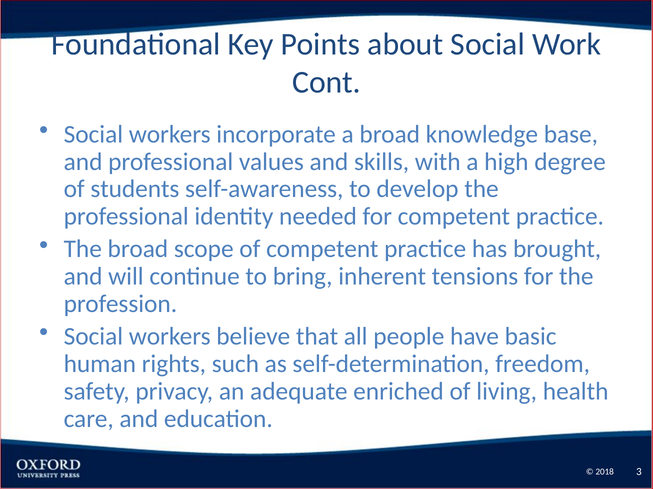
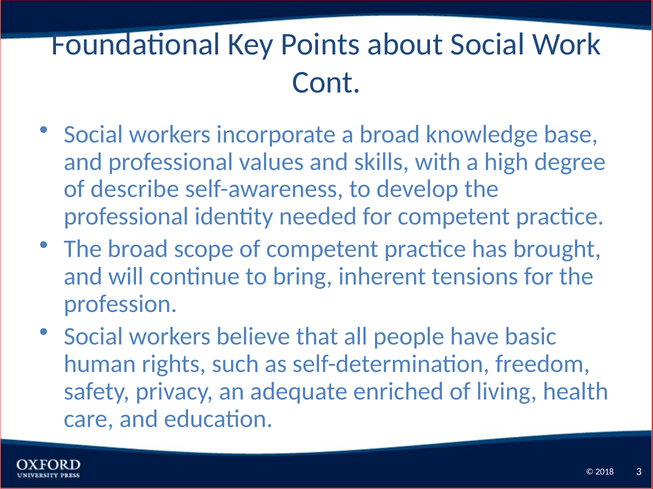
students: students -> describe (135, 189)
